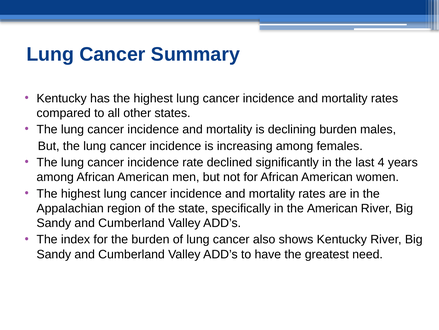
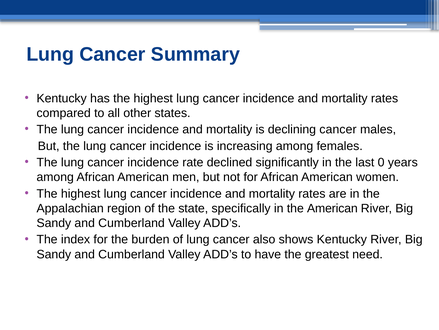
declining burden: burden -> cancer (338, 129)
4: 4 -> 0 (381, 162)
